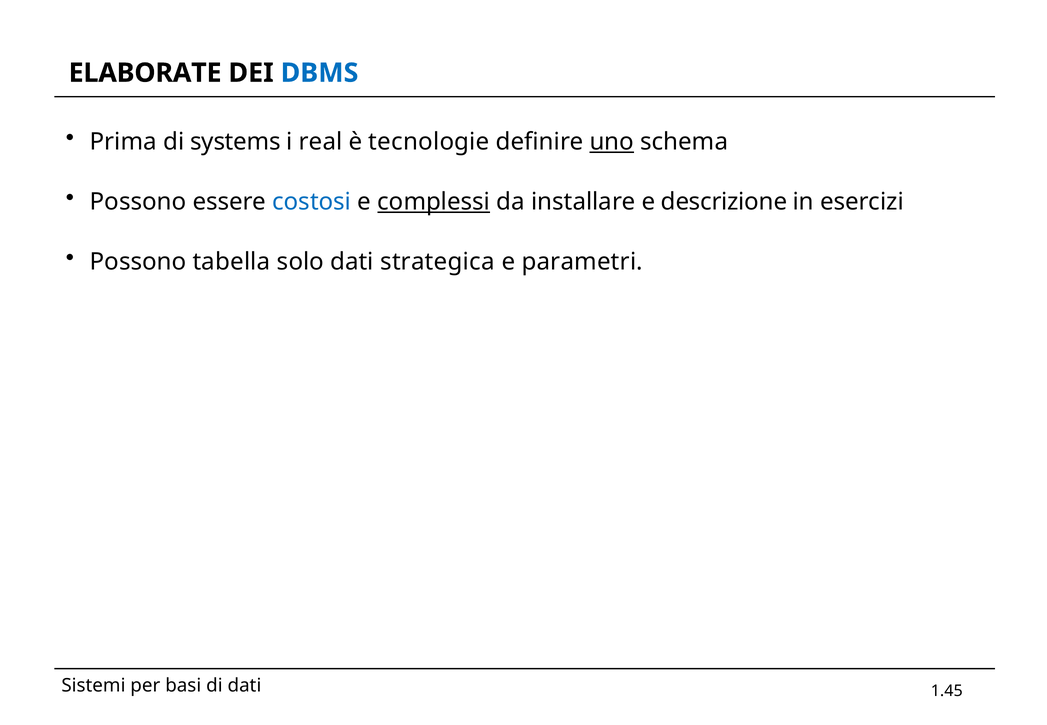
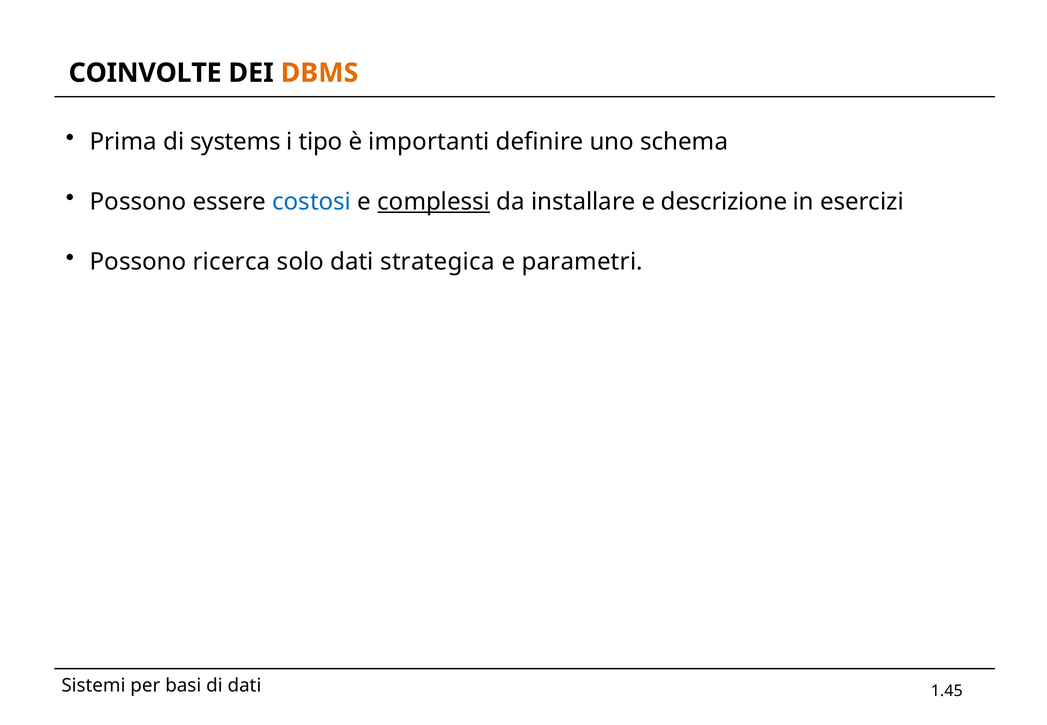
ELABORATE: ELABORATE -> COINVOLTE (145, 73)
DBMS colour: blue -> orange (320, 73)
real: real -> tipo (321, 142)
tecnologie: tecnologie -> importanti (429, 142)
uno underline: present -> none (612, 142)
tabella: tabella -> ricerca (232, 262)
